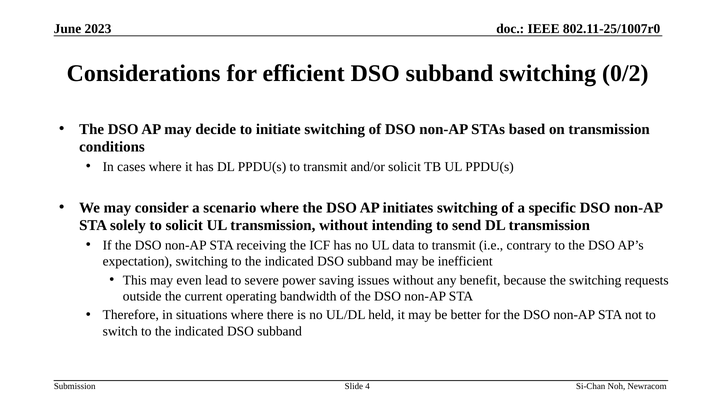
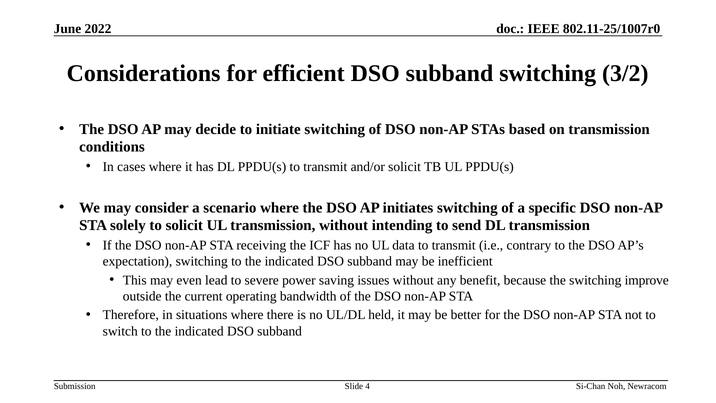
2023: 2023 -> 2022 (98, 29)
0/2: 0/2 -> 3/2 (625, 73)
requests: requests -> improve (647, 280)
